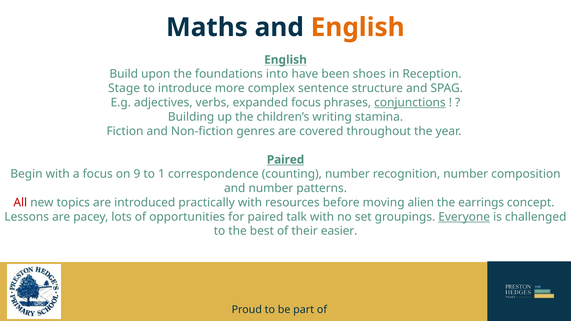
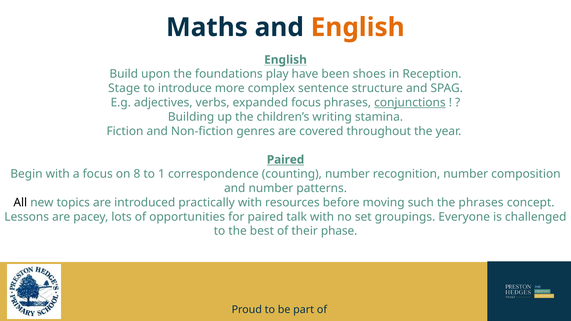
into: into -> play (277, 74)
9: 9 -> 8 (137, 174)
All colour: red -> black (20, 203)
alien: alien -> such (421, 203)
the earrings: earrings -> phrases (481, 203)
Everyone underline: present -> none (464, 217)
easier: easier -> phase (339, 231)
